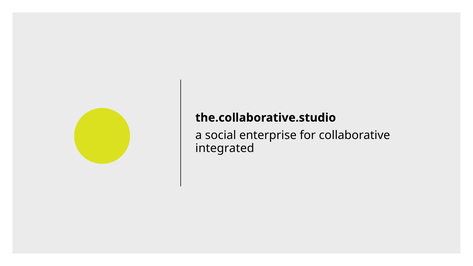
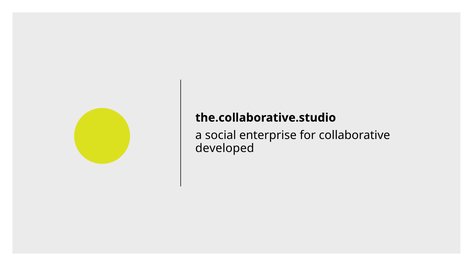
integrated: integrated -> developed (225, 148)
